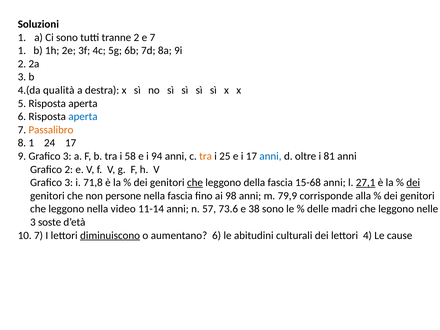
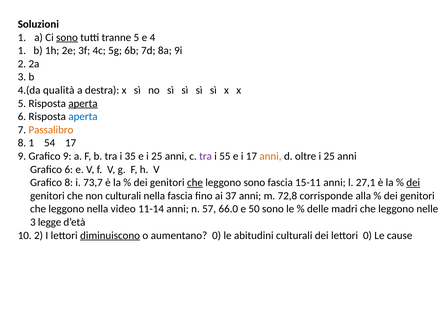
sono underline: none -> present (67, 37)
tranne 2: 2 -> 5 (136, 37)
e 7: 7 -> 4 (152, 37)
aperta underline: none -> present (83, 103)
24: 24 -> 54 (50, 143)
9 Grafico 3: 3 -> 9 (67, 156)
58: 58 -> 35 (130, 156)
e i 94: 94 -> 25 (157, 156)
tra colour: orange -> purple (206, 156)
25: 25 -> 55 (225, 156)
anni colour: blue -> orange (270, 156)
oltre i 81: 81 -> 25 (329, 156)
Grafico 2: 2 -> 6 (69, 169)
3: 3 -> 8 (69, 183)
71,8: 71,8 -> 73,7 (93, 183)
leggono della: della -> sono (254, 183)
15-68: 15-68 -> 15-11 (308, 183)
27,1 underline: present -> none (366, 183)
non persone: persone -> culturali (123, 196)
98: 98 -> 37 (231, 196)
79,9: 79,9 -> 72,8 (287, 196)
73.6: 73.6 -> 66.0 (228, 209)
38: 38 -> 50 (254, 209)
soste: soste -> legge (50, 222)
10 7: 7 -> 2 (39, 235)
aumentano 6: 6 -> 0 (217, 235)
lettori 4: 4 -> 0 (367, 235)
